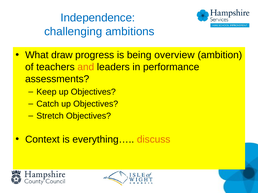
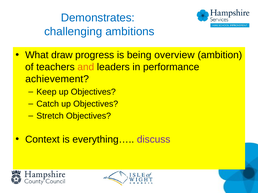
Independence: Independence -> Demonstrates (98, 18)
assessments: assessments -> achievement (57, 79)
discuss colour: orange -> purple (154, 140)
